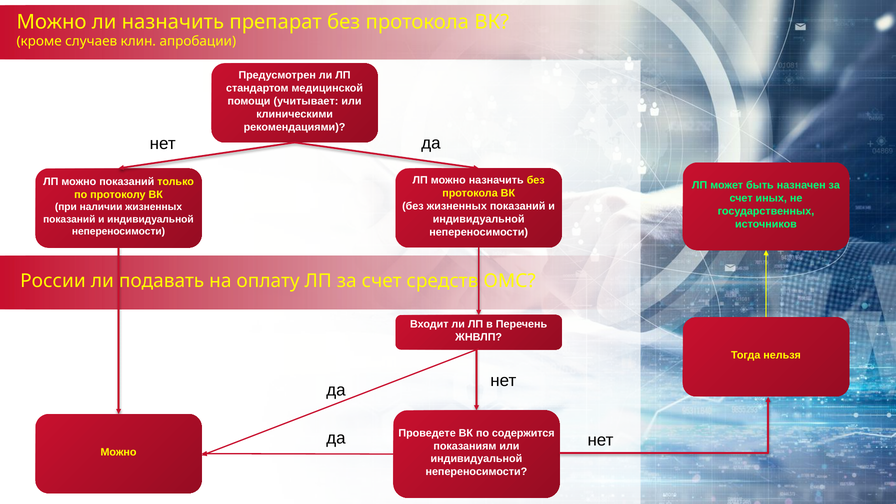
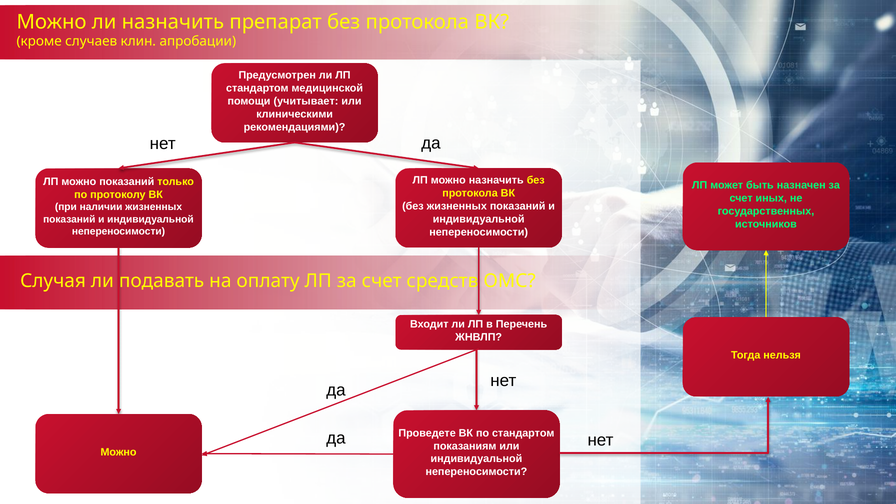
России: России -> Случая (53, 281)
по содержится: содержится -> стандартом (523, 433)
